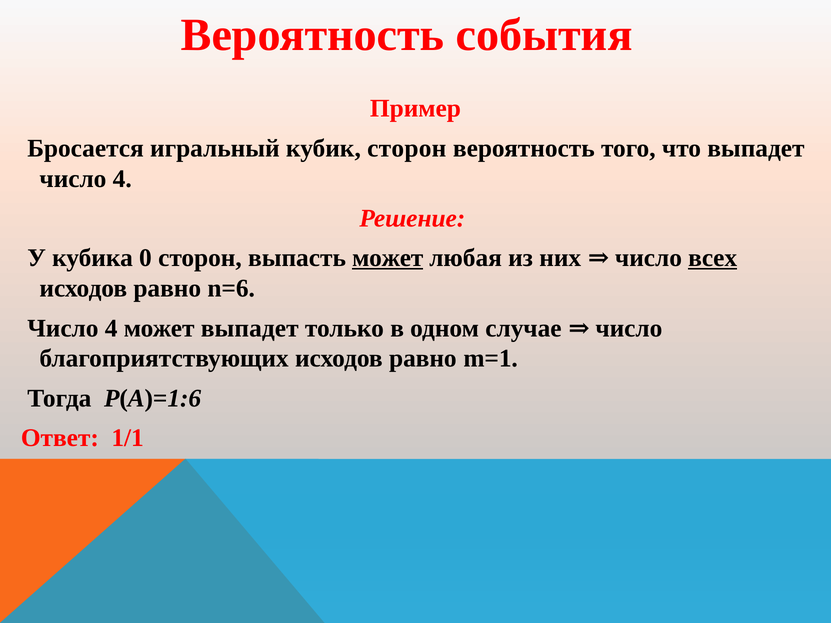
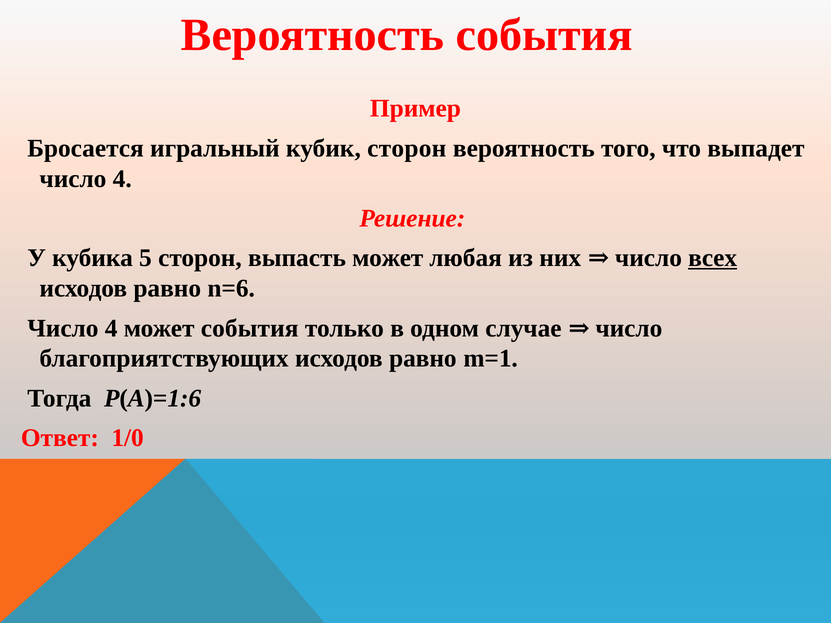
0: 0 -> 5 (145, 258)
может underline: present -> none (388, 258)
может выпадет: выпадет -> события (250, 328)
1/1: 1/1 -> 1/0 (128, 438)
